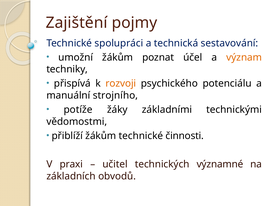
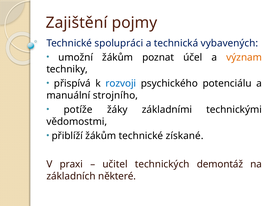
sestavování: sestavování -> vybavených (229, 43)
rozvoji colour: orange -> blue (121, 83)
činnosti: činnosti -> získané (185, 135)
významné: významné -> demontáž (220, 164)
obvodů: obvodů -> některé (117, 176)
